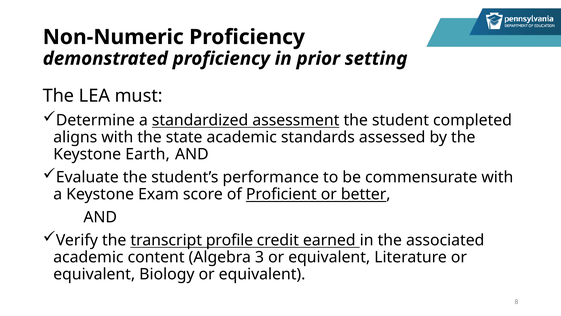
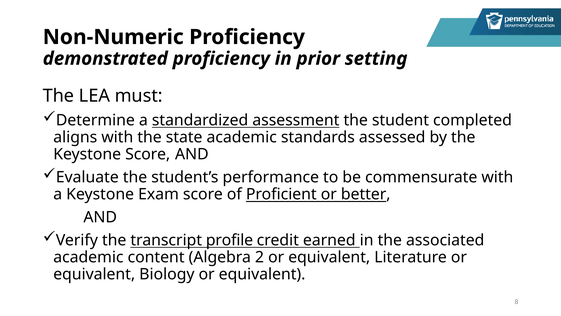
Keystone Earth: Earth -> Score (148, 154)
3: 3 -> 2 (259, 257)
